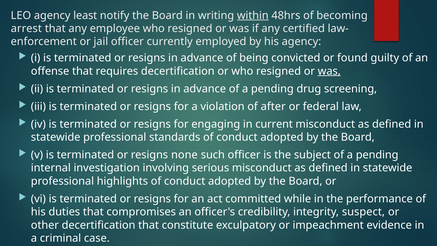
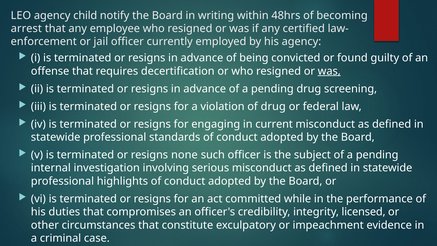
least: least -> child (85, 15)
within underline: present -> none (253, 15)
of after: after -> drug (273, 106)
suspect: suspect -> licensed (364, 212)
other decertification: decertification -> circumstances (99, 225)
